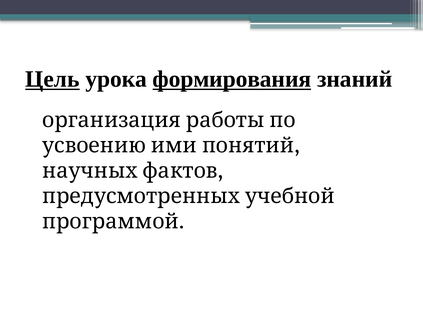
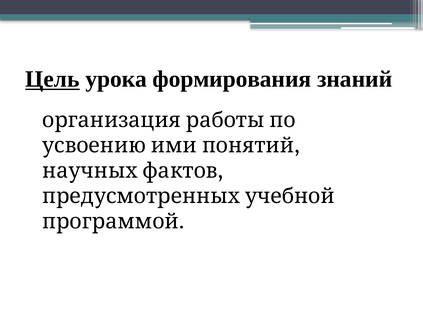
формирования underline: present -> none (232, 79)
